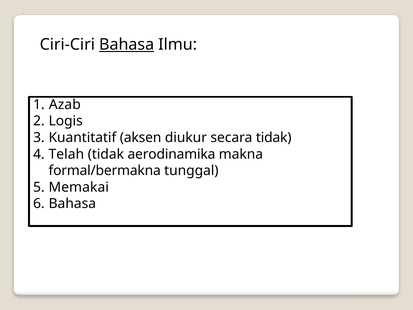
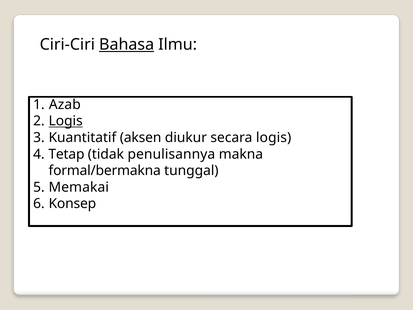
Logis underline: none -> present (66, 121)
secara tidak: tidak -> logis (274, 138)
Telah: Telah -> Tetap (66, 154)
aerodinamika: aerodinamika -> penulisannya (171, 154)
Bahasa: Bahasa -> Konsep (72, 204)
